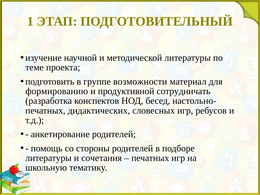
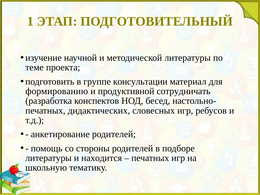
возможности: возможности -> консультации (140, 82)
сочетания: сочетания -> находится (102, 158)
